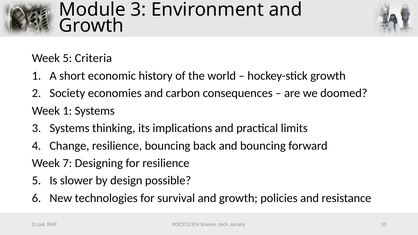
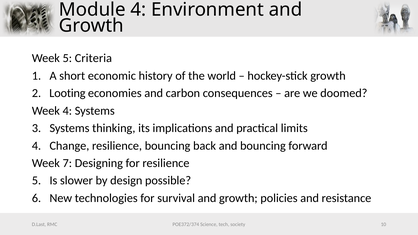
Module 3: 3 -> 4 (138, 10)
2 Society: Society -> Looting (67, 93)
Week 1: 1 -> 4 (67, 111)
